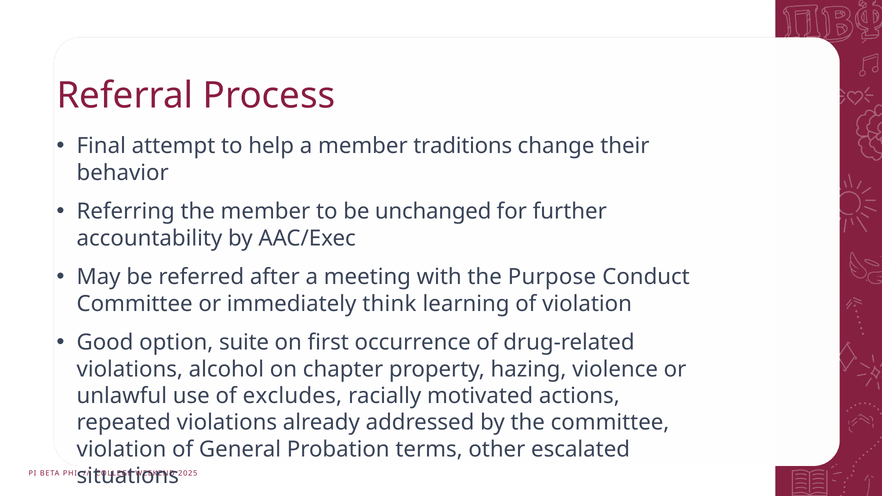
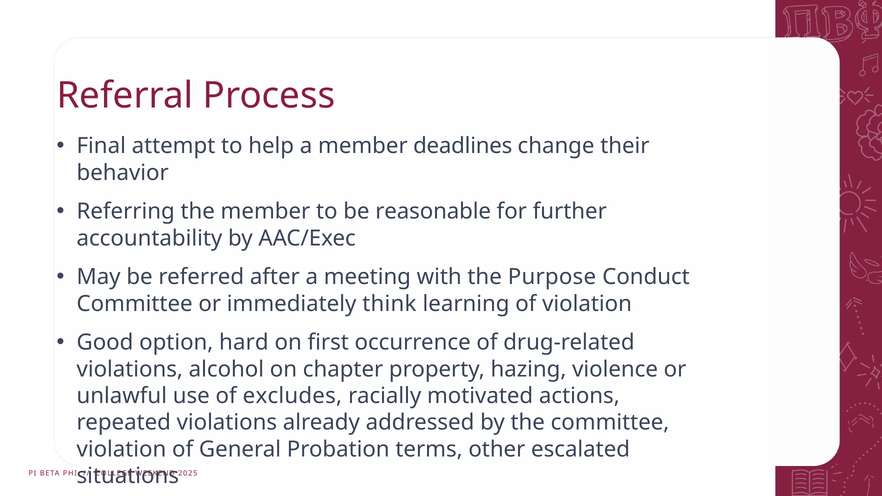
traditions: traditions -> deadlines (463, 146)
unchanged: unchanged -> reasonable (433, 212)
suite: suite -> hard (244, 343)
